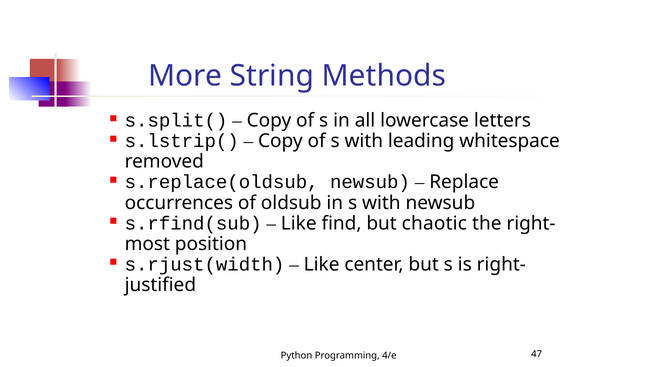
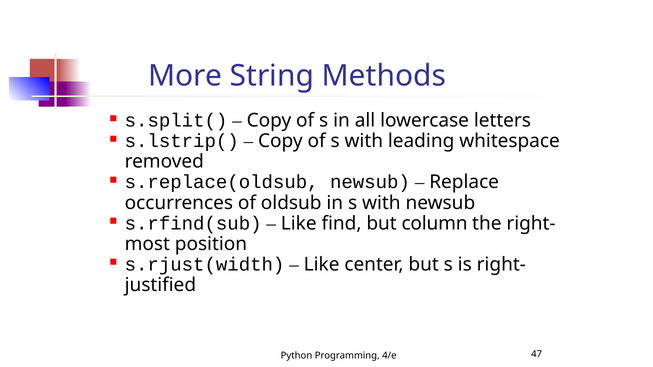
chaotic: chaotic -> column (435, 224)
